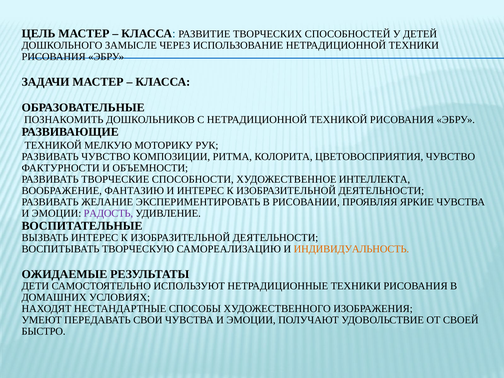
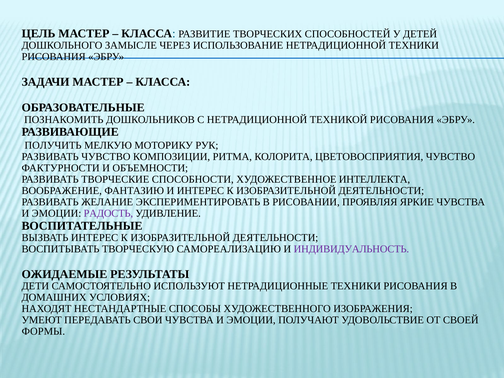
ТЕХНИКОЙ: ТЕХНИКОЙ -> ПОЛУЧИТЬ (53, 145)
ИНДИВИДУАЛЬНОСТЬ colour: orange -> purple (351, 249)
БЫСТРО: БЫСТРО -> ФОРМЫ (43, 331)
